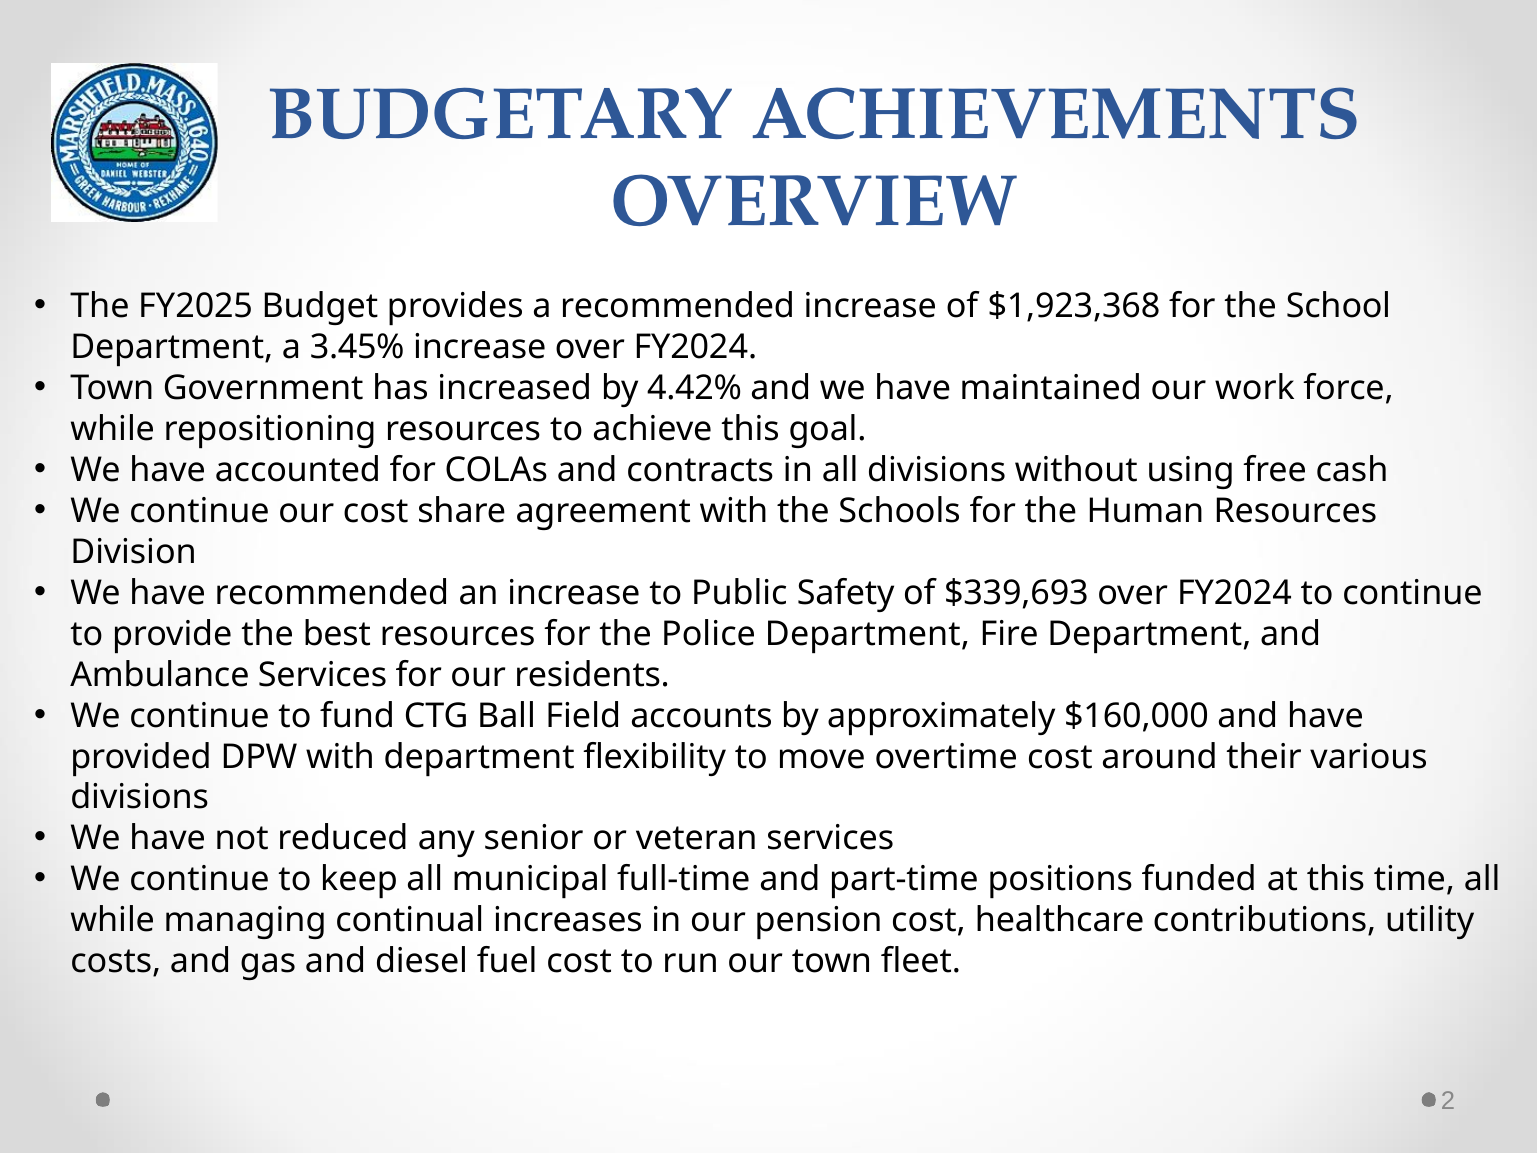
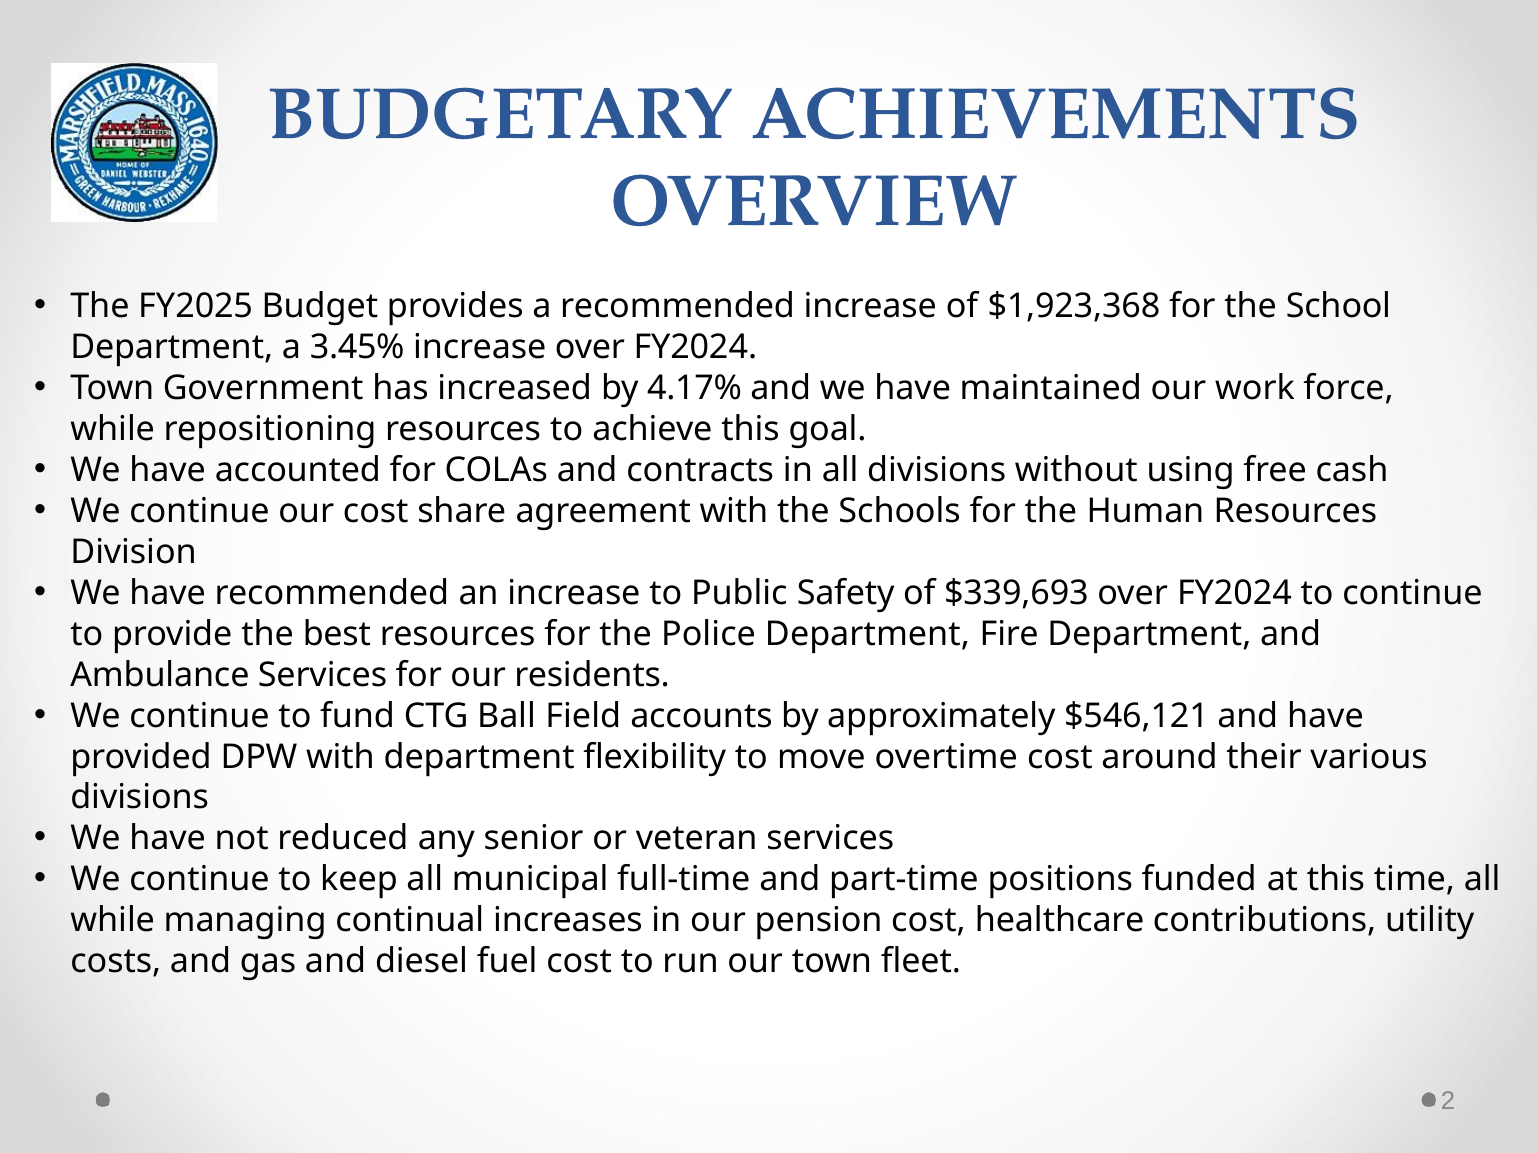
4.42%: 4.42% -> 4.17% (695, 388)
$160,000: $160,000 -> $546,121 (1136, 716)
